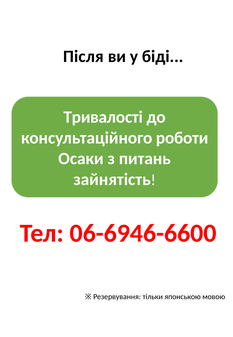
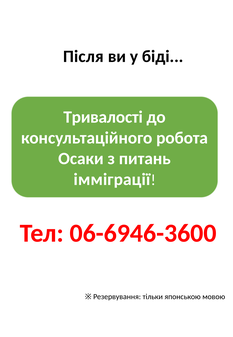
роботи: роботи -> робота (182, 138)
зайнятість: зайнятість -> імміграції (112, 179)
06-6946-6600: 06-6946-6600 -> 06-6946-3600 (143, 233)
